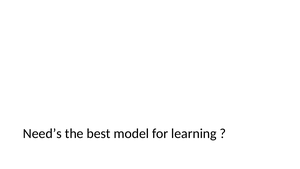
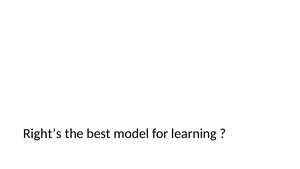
Need’s: Need’s -> Right’s (42, 133)
